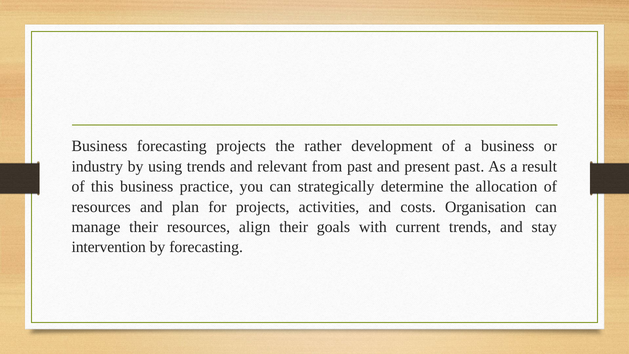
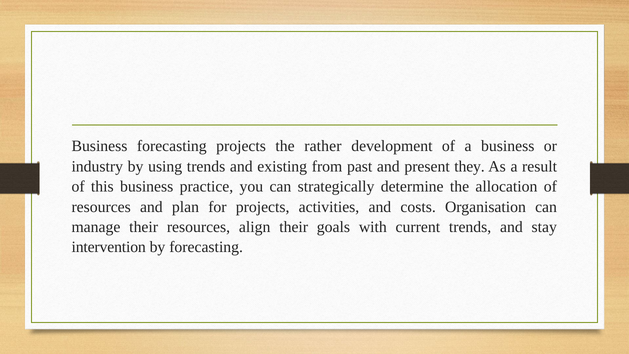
relevant: relevant -> existing (282, 166)
present past: past -> they (470, 166)
